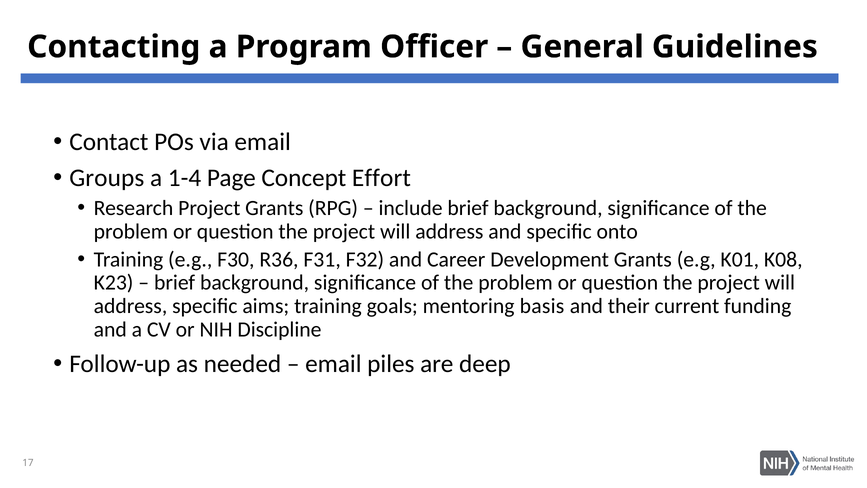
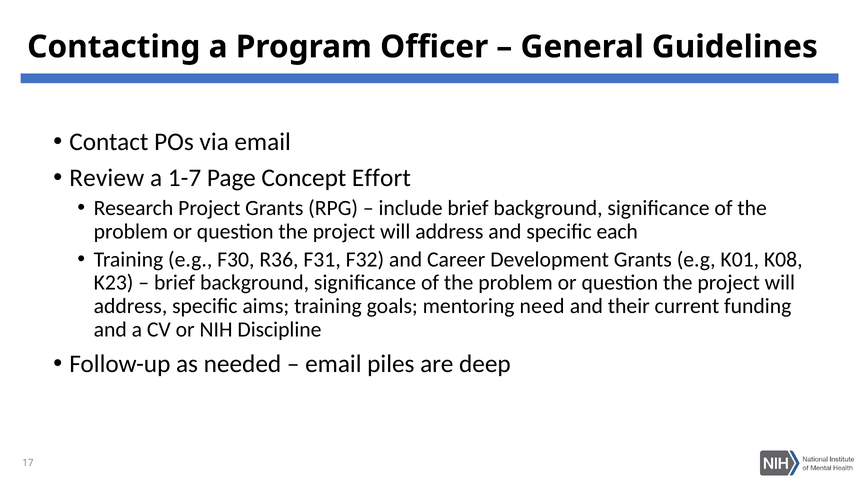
Groups: Groups -> Review (107, 178)
1-4: 1-4 -> 1-7 (185, 178)
onto: onto -> each (617, 231)
basis: basis -> need (542, 306)
